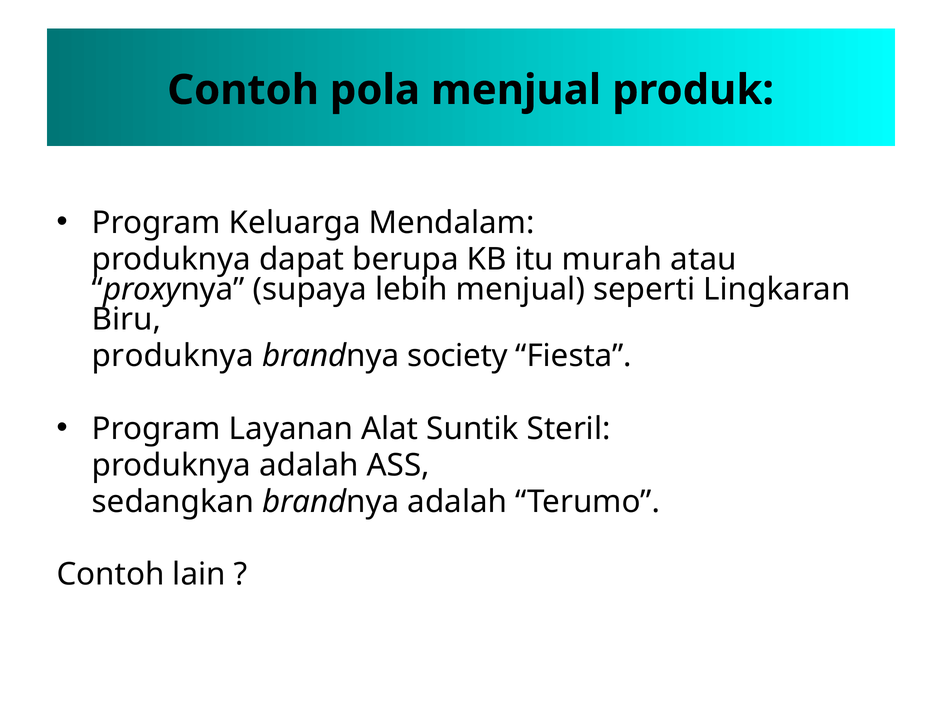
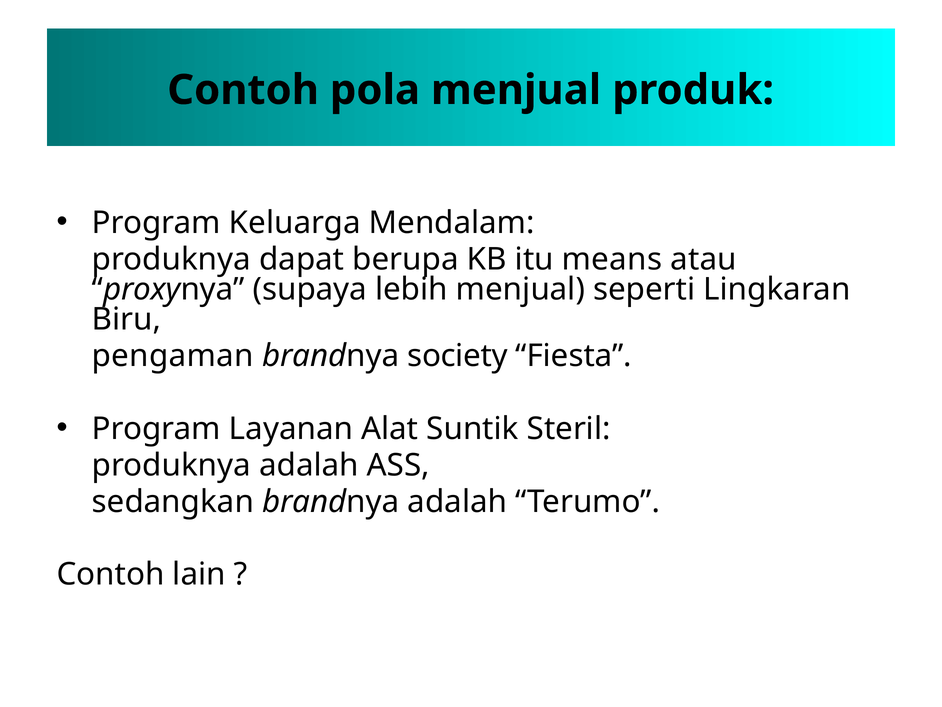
murah: murah -> means (612, 259)
produknya: produknya -> pengaman (173, 356)
